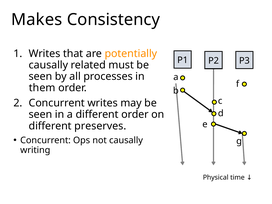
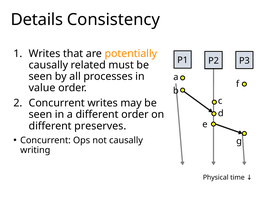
Makes: Makes -> Details (37, 20)
them: them -> value (42, 88)
